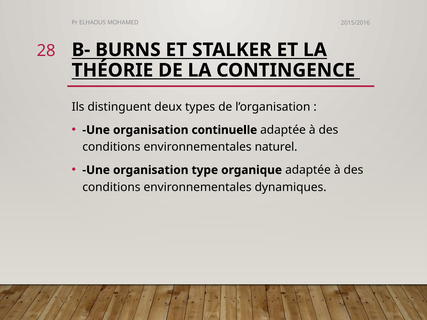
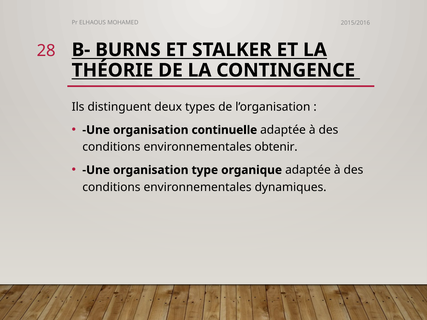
naturel: naturel -> obtenir (276, 147)
